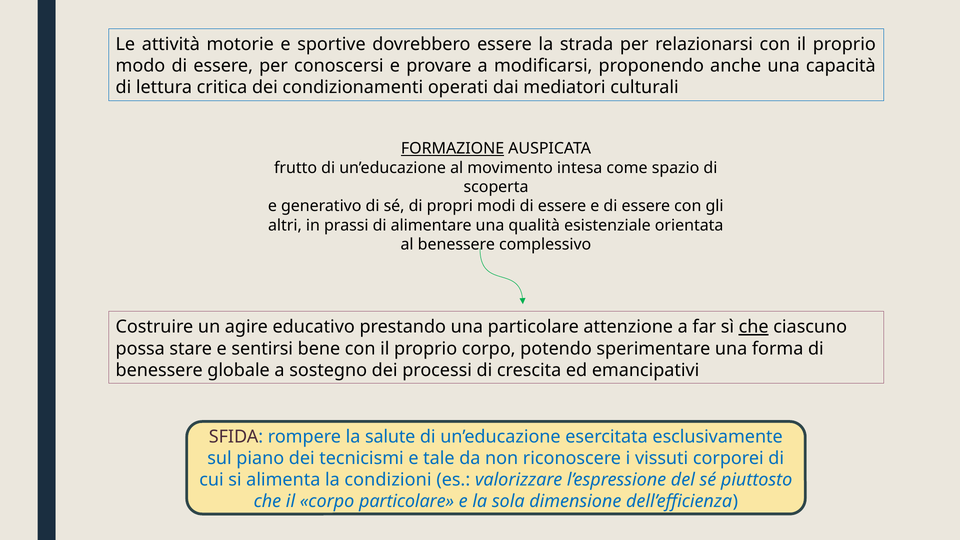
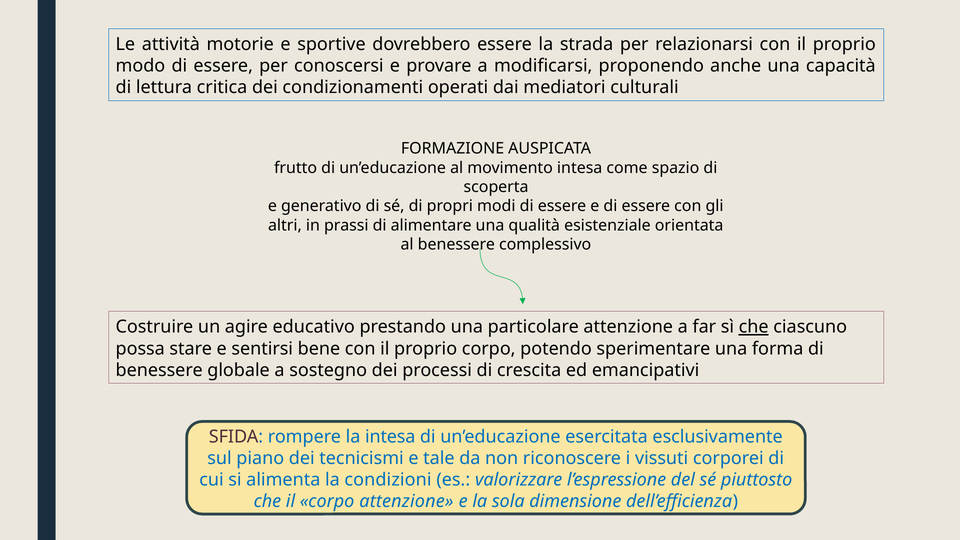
FORMAZIONE underline: present -> none (453, 149)
la salute: salute -> intesa (390, 437)
corpo particolare: particolare -> attenzione (406, 501)
